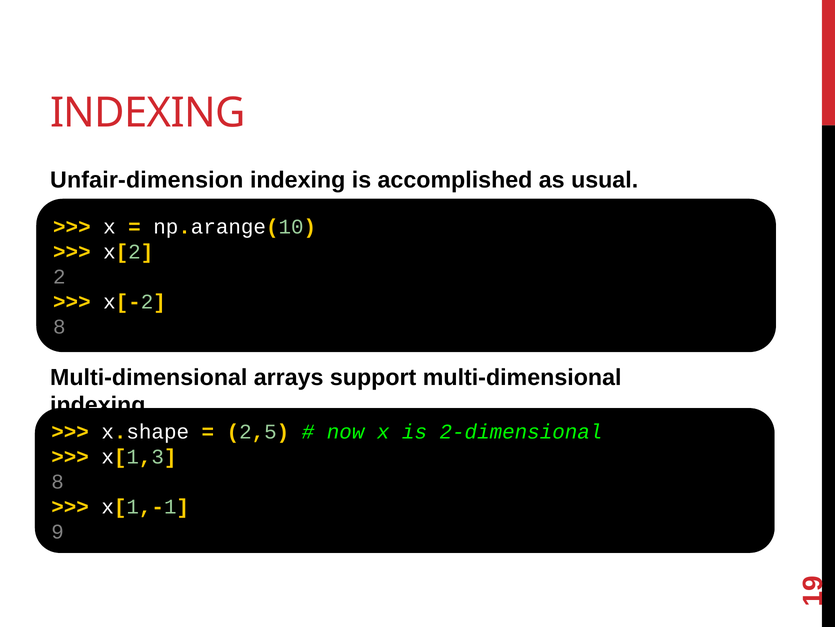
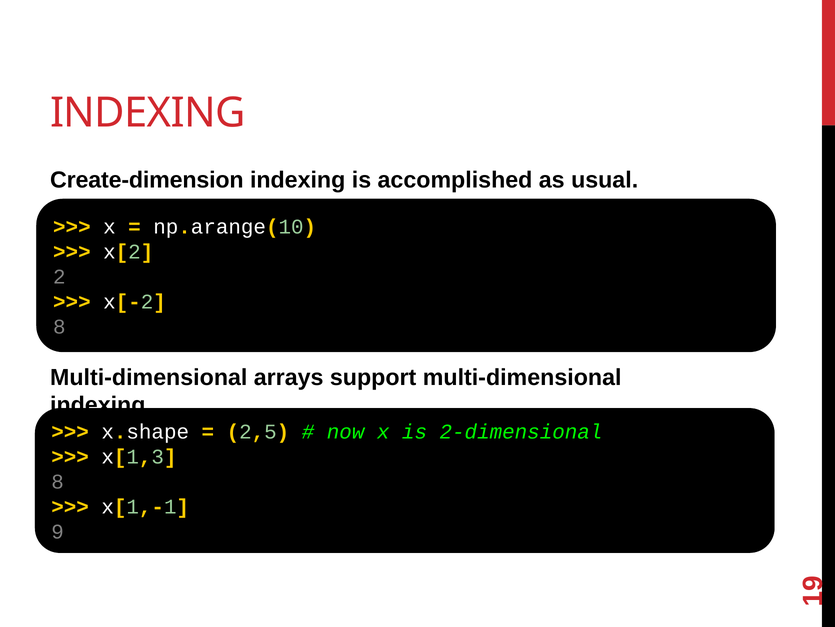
Unfair-dimension: Unfair-dimension -> Create-dimension (147, 180)
